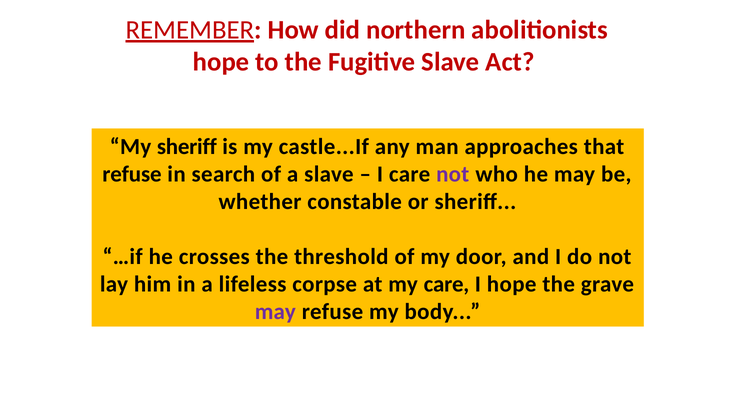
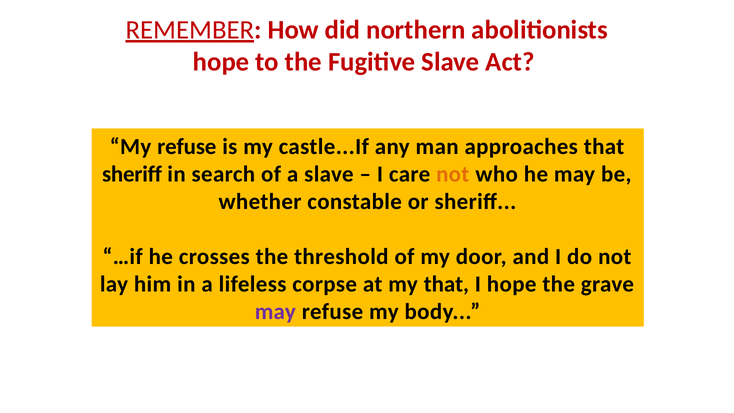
My sheriff: sheriff -> refuse (187, 147)
refuse: refuse -> sheriff (132, 174)
not colour: purple -> orange (453, 174)
my care: care -> that (446, 284)
